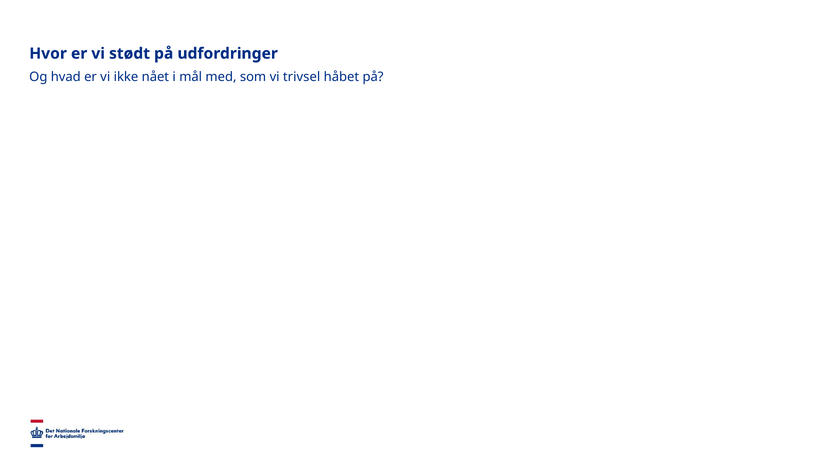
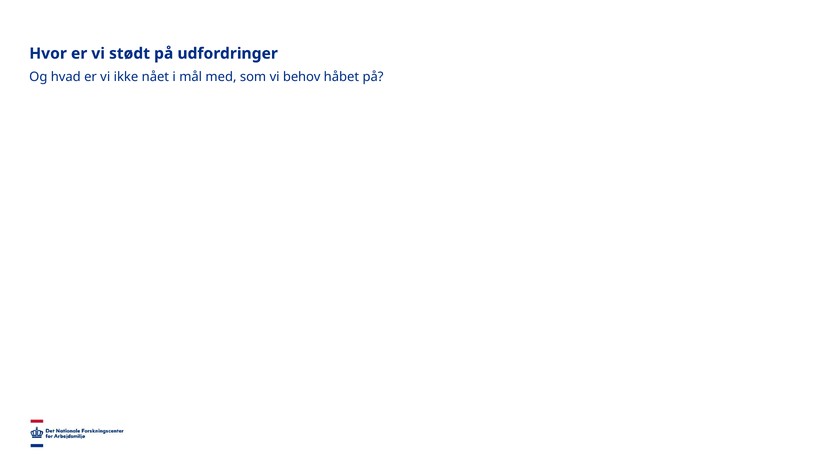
trivsel: trivsel -> behov (302, 77)
